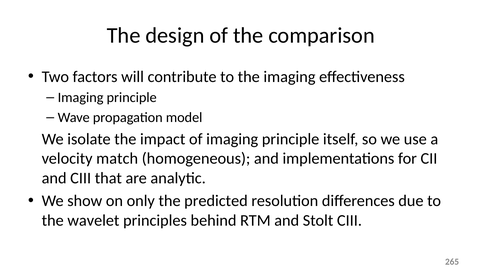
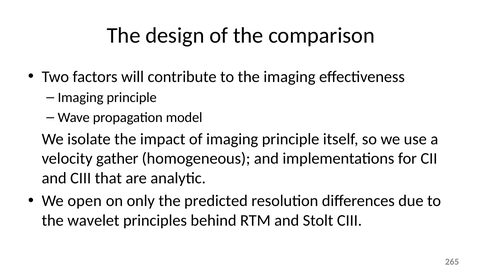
match: match -> gather (117, 159)
show: show -> open (85, 201)
